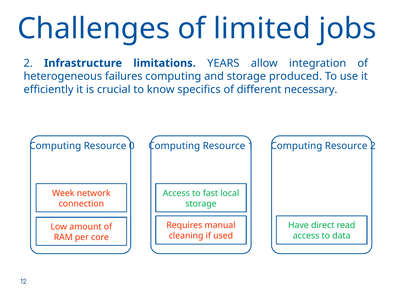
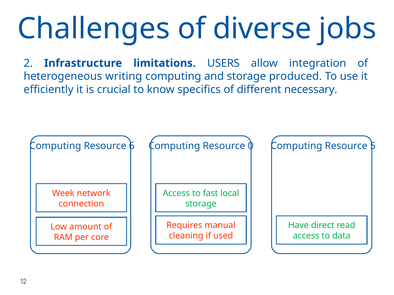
limited: limited -> diverse (262, 29)
YEARS: YEARS -> USERS (223, 63)
failures: failures -> writing (124, 76)
0: 0 -> 6 (132, 146)
1: 1 -> 0 (251, 146)
Resource 2: 2 -> 5 (373, 146)
